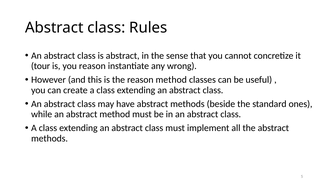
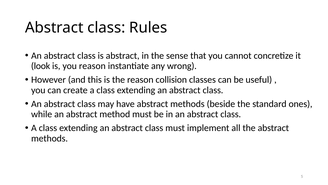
tour: tour -> look (41, 66)
reason method: method -> collision (171, 80)
